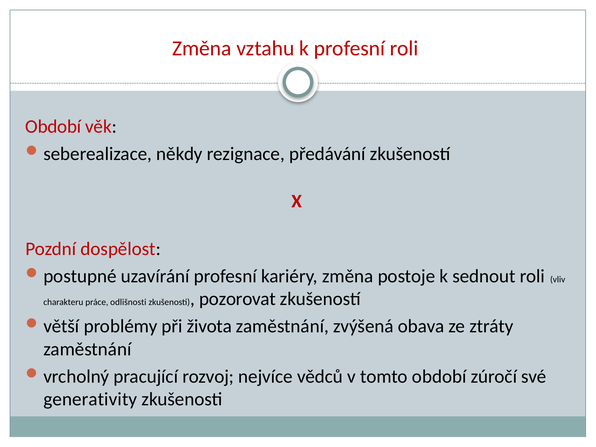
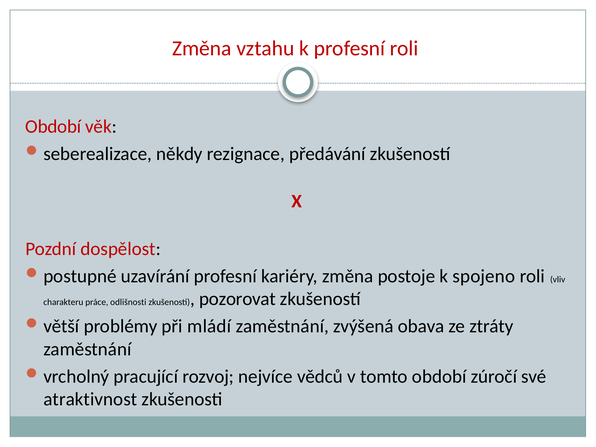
sednout: sednout -> spojeno (484, 276)
života: života -> mládí (209, 326)
generativity: generativity -> atraktivnost (90, 399)
